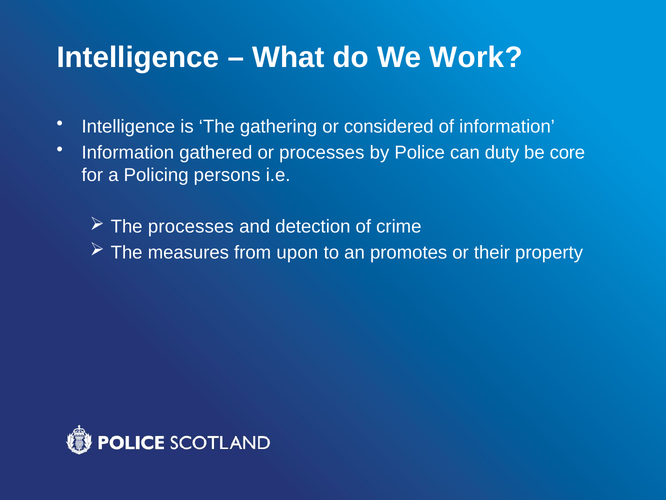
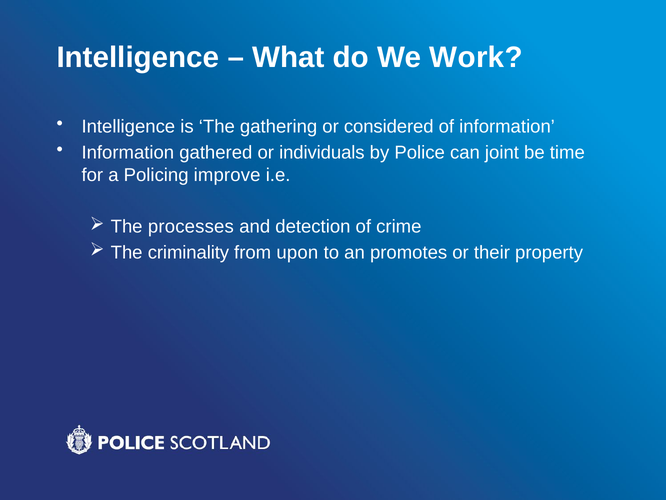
or processes: processes -> individuals (322, 153)
duty: duty -> joint (502, 153)
core: core -> time (567, 153)
persons: persons -> improve (227, 175)
measures: measures -> criminality (188, 253)
